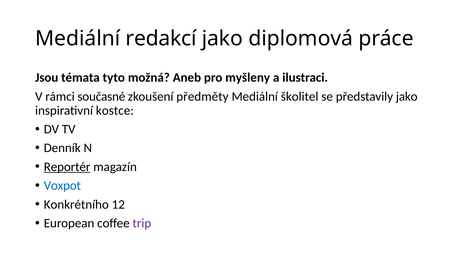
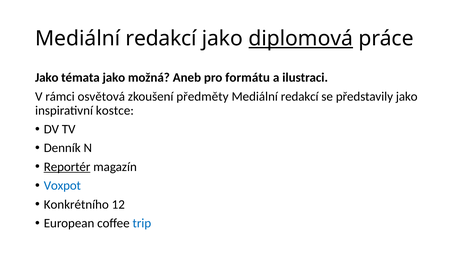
diplomová underline: none -> present (301, 39)
Jsou: Jsou -> Jako (47, 78)
témata tyto: tyto -> jako (114, 78)
myšleny: myšleny -> formátu (248, 78)
současné: současné -> osvětová (101, 97)
školitel: školitel -> redakcí (300, 97)
trip colour: purple -> blue (142, 223)
